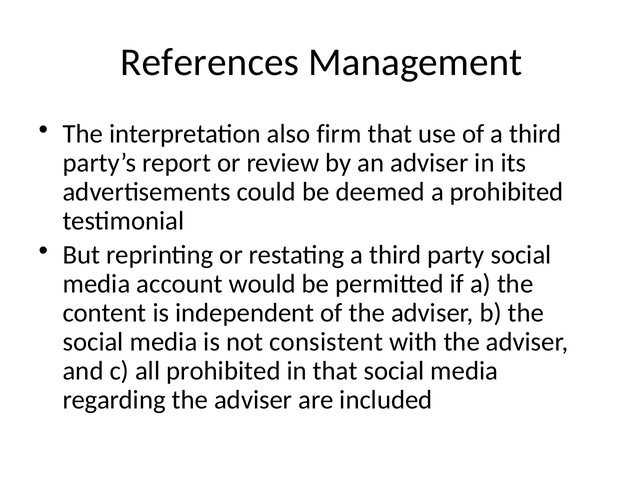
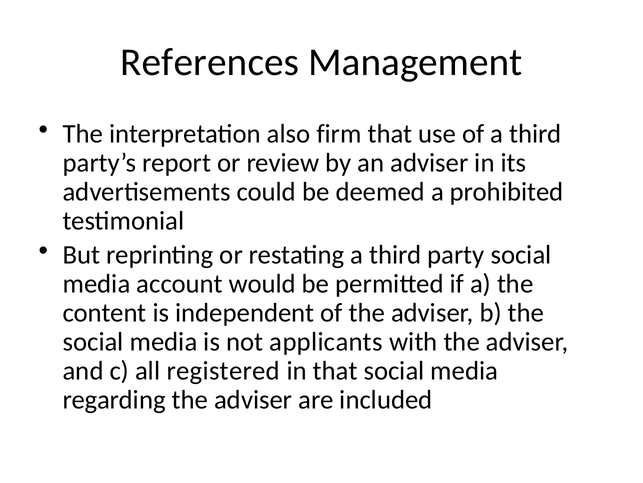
consistent: consistent -> applicants (326, 341)
all prohibited: prohibited -> registered (223, 370)
